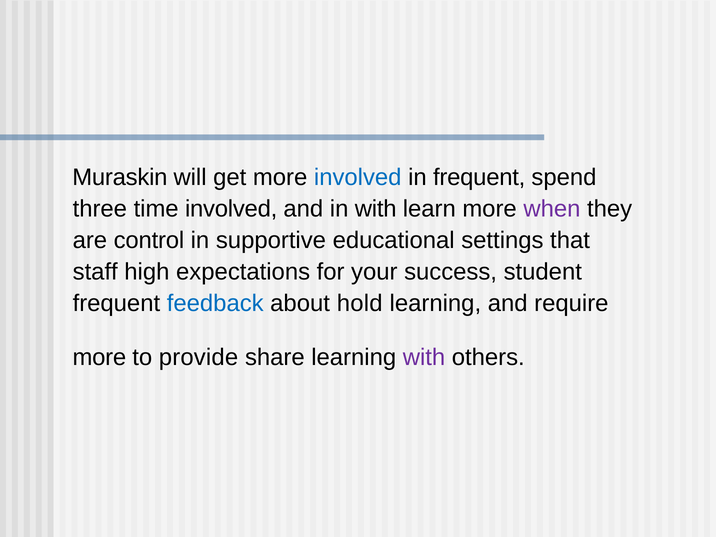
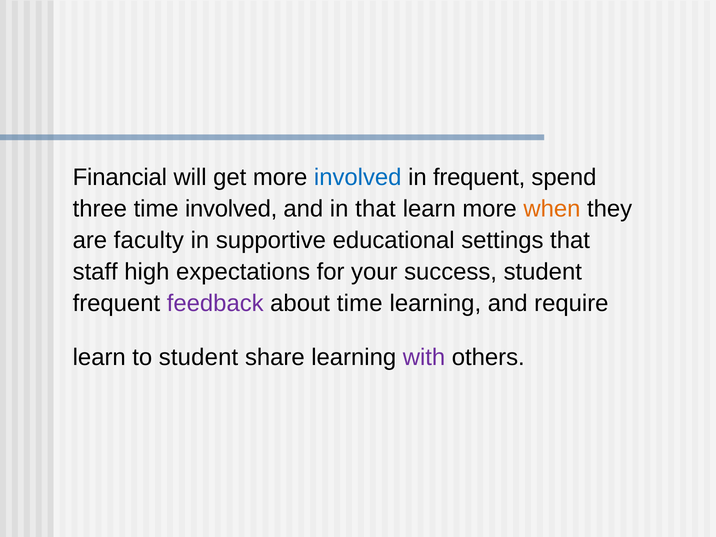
Muraskin: Muraskin -> Financial (120, 177)
in with: with -> that (375, 209)
when colour: purple -> orange (552, 209)
control: control -> faculty (149, 240)
feedback colour: blue -> purple (215, 303)
about hold: hold -> time (360, 303)
more: more -> learn (99, 357)
to provide: provide -> student (199, 357)
